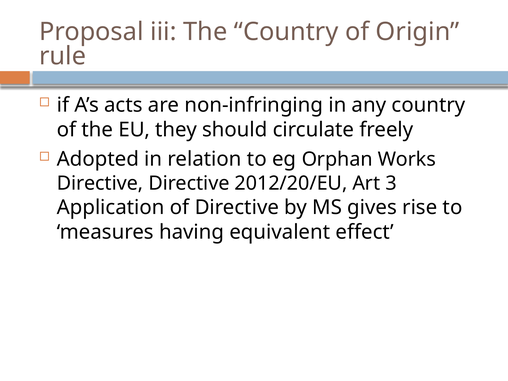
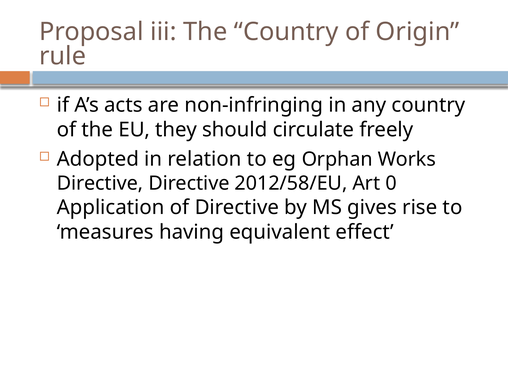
2012/20/EU: 2012/20/EU -> 2012/58/EU (291, 183)
3: 3 -> 0 (391, 183)
